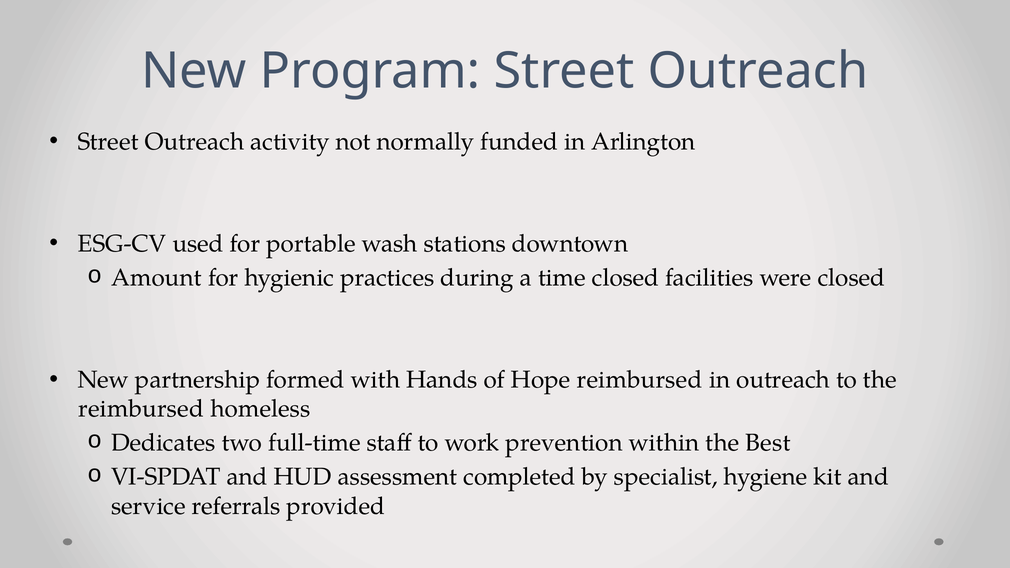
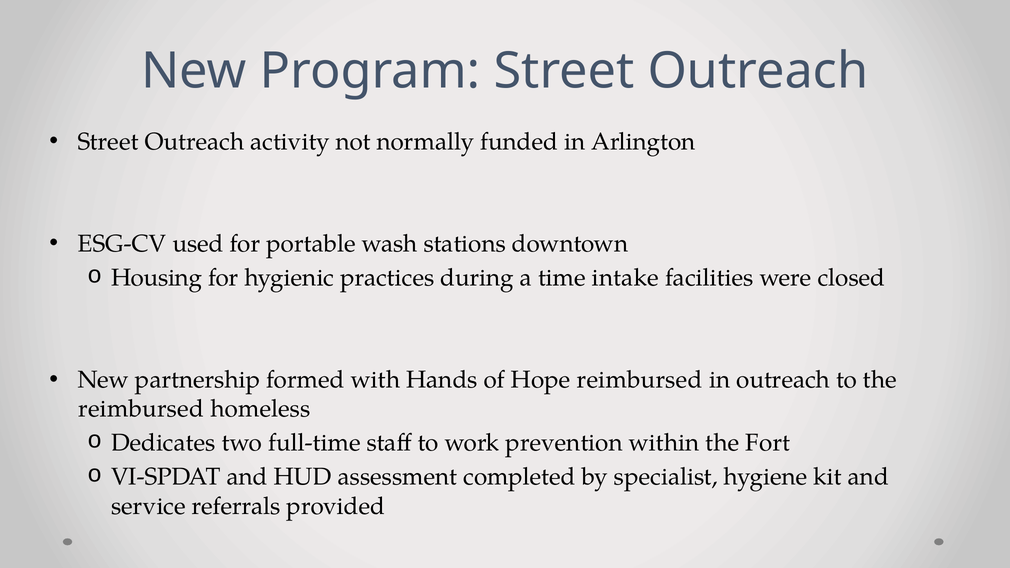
Amount: Amount -> Housing (157, 278)
time closed: closed -> intake (625, 278)
Best: Best -> Fort (768, 443)
